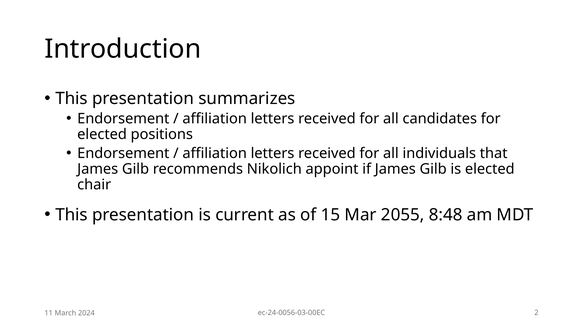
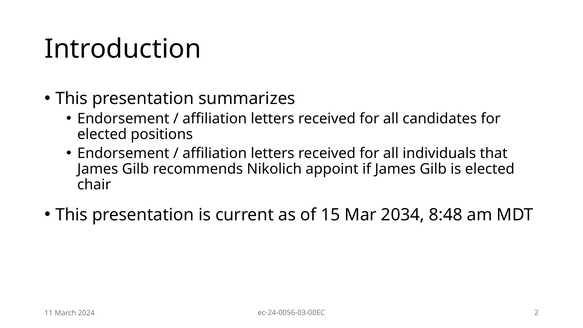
2055: 2055 -> 2034 (403, 215)
